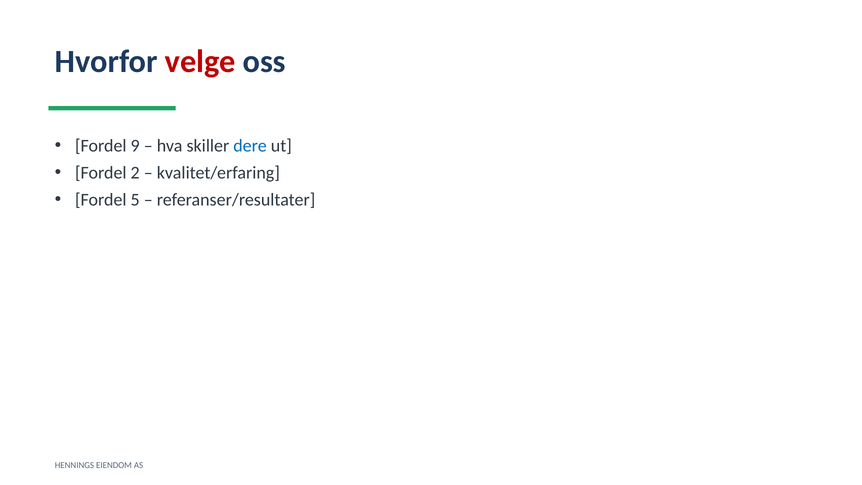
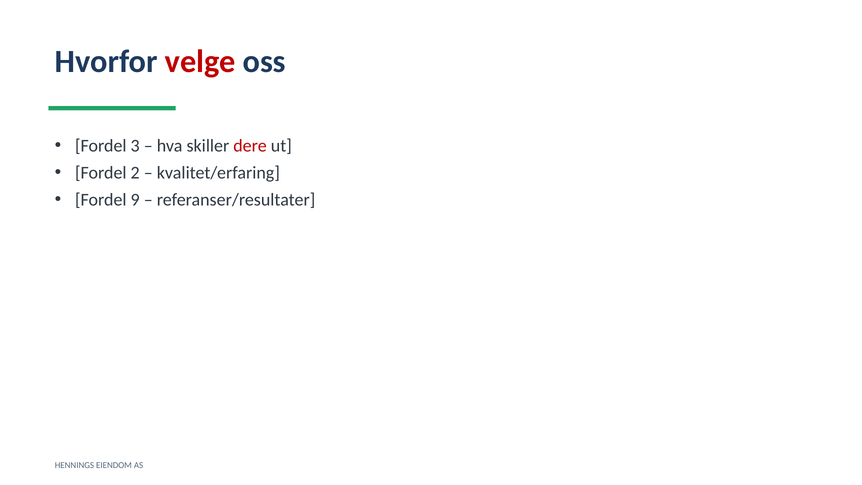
9: 9 -> 3 (135, 146)
dere colour: blue -> red (250, 146)
5: 5 -> 9 (135, 200)
